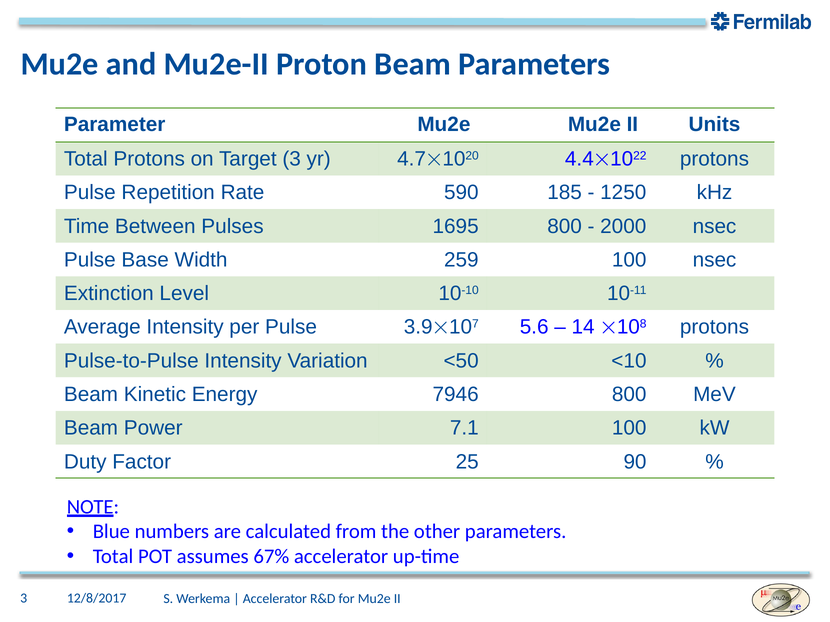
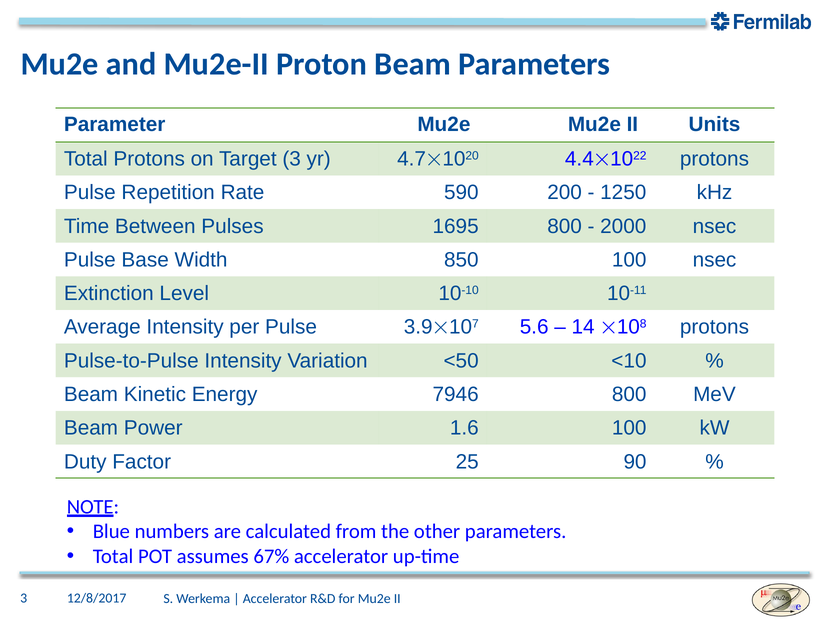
185: 185 -> 200 (565, 193)
259: 259 -> 850 (461, 260)
7.1: 7.1 -> 1.6 (464, 428)
